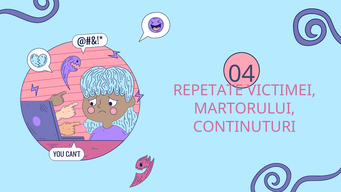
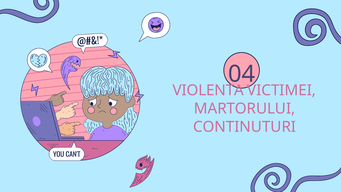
REPETATE: REPETATE -> VIOLENTA (208, 90)
